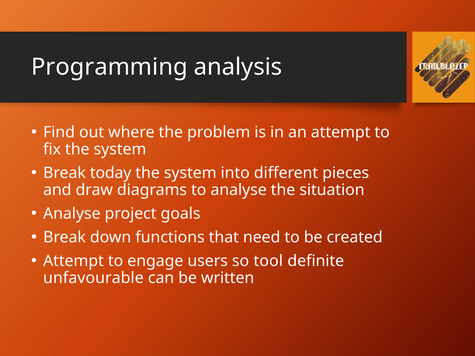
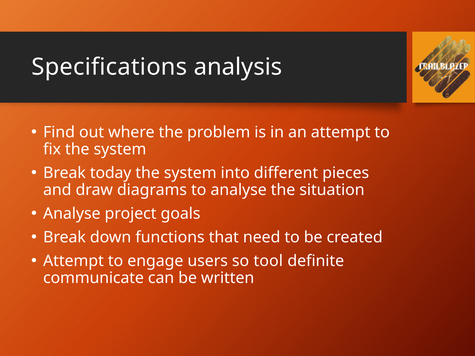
Programming: Programming -> Specifications (109, 67)
unfavourable: unfavourable -> communicate (93, 278)
